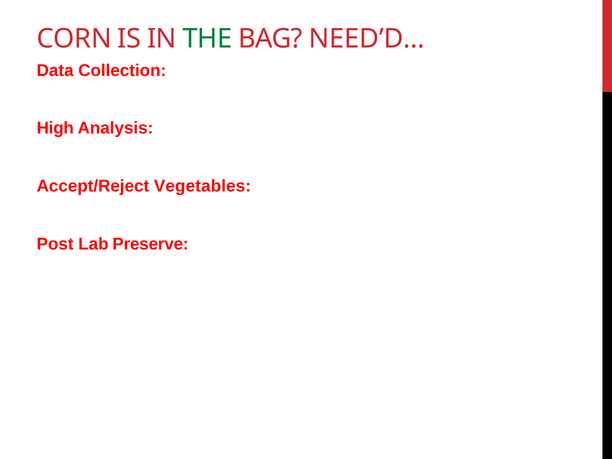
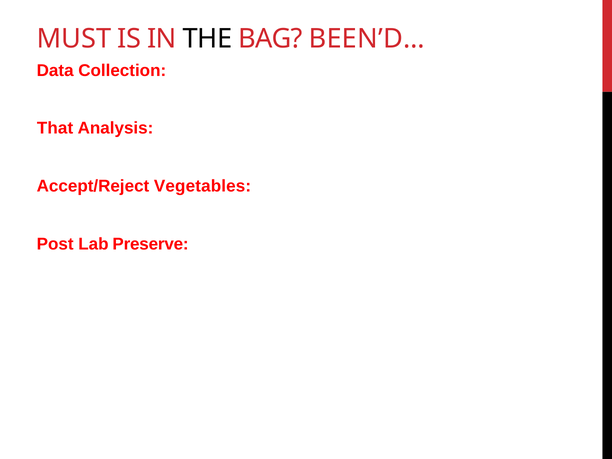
CORN: CORN -> MUST (74, 39)
THE colour: green -> black (207, 39)
NEED’D…: NEED’D… -> BEEN’D… (367, 39)
High: High -> That (55, 128)
